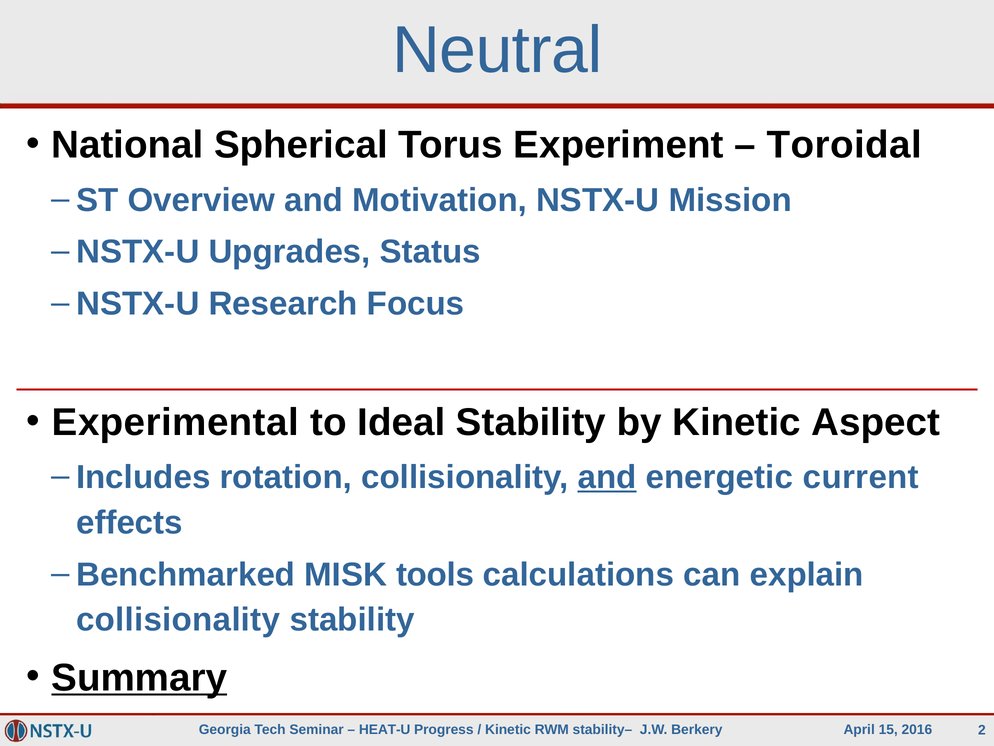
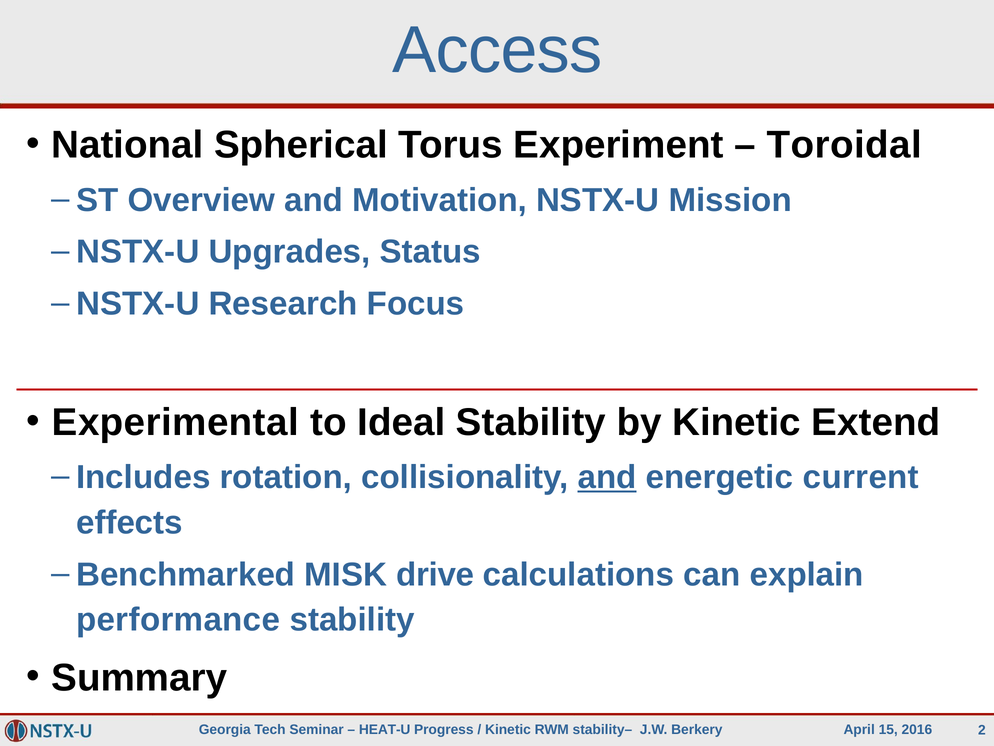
Neutral: Neutral -> Access (497, 51)
Aspect: Aspect -> Extend (876, 422)
tools: tools -> drive (435, 574)
collisionality: collisionality -> performance (178, 620)
Summary underline: present -> none (139, 677)
